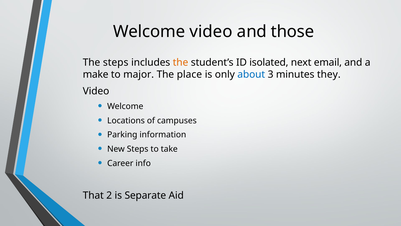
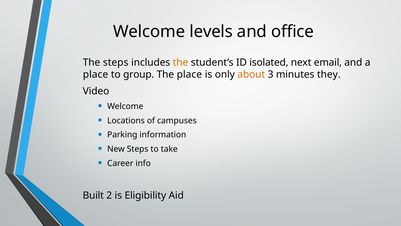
Welcome video: video -> levels (211, 31)
those: those -> office (293, 31)
make: make -> place (96, 75)
major: major -> group (139, 75)
about colour: blue -> orange (251, 75)
That: That -> Built (93, 195)
Separate: Separate -> Eligibility (145, 195)
